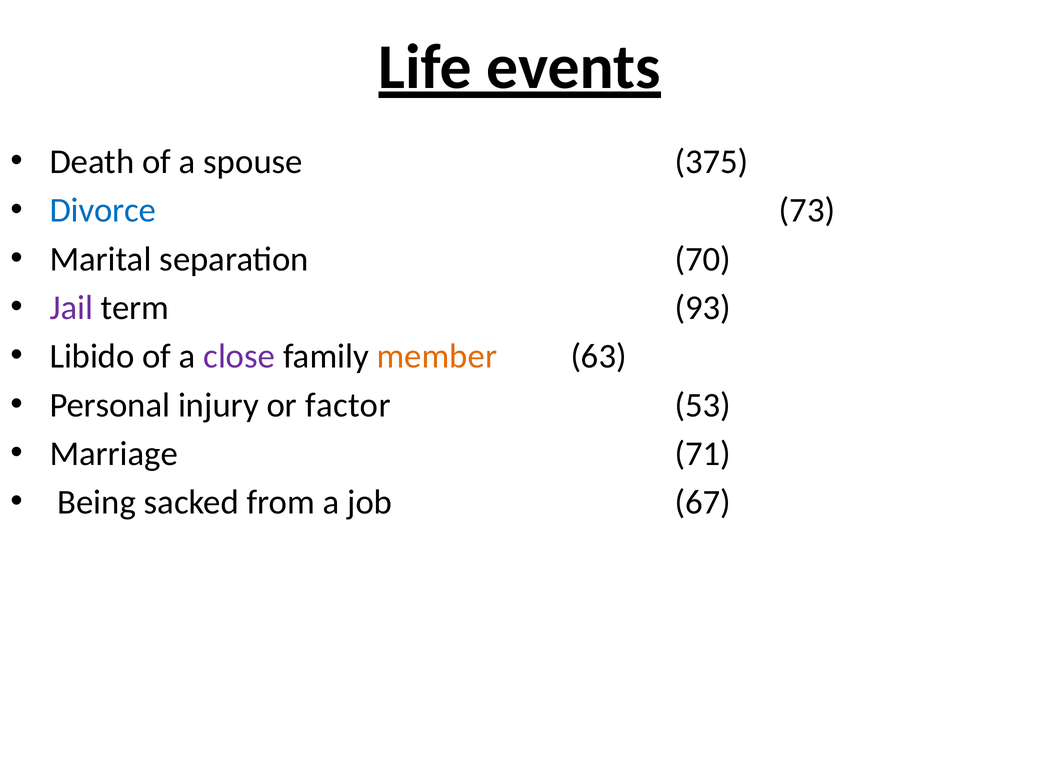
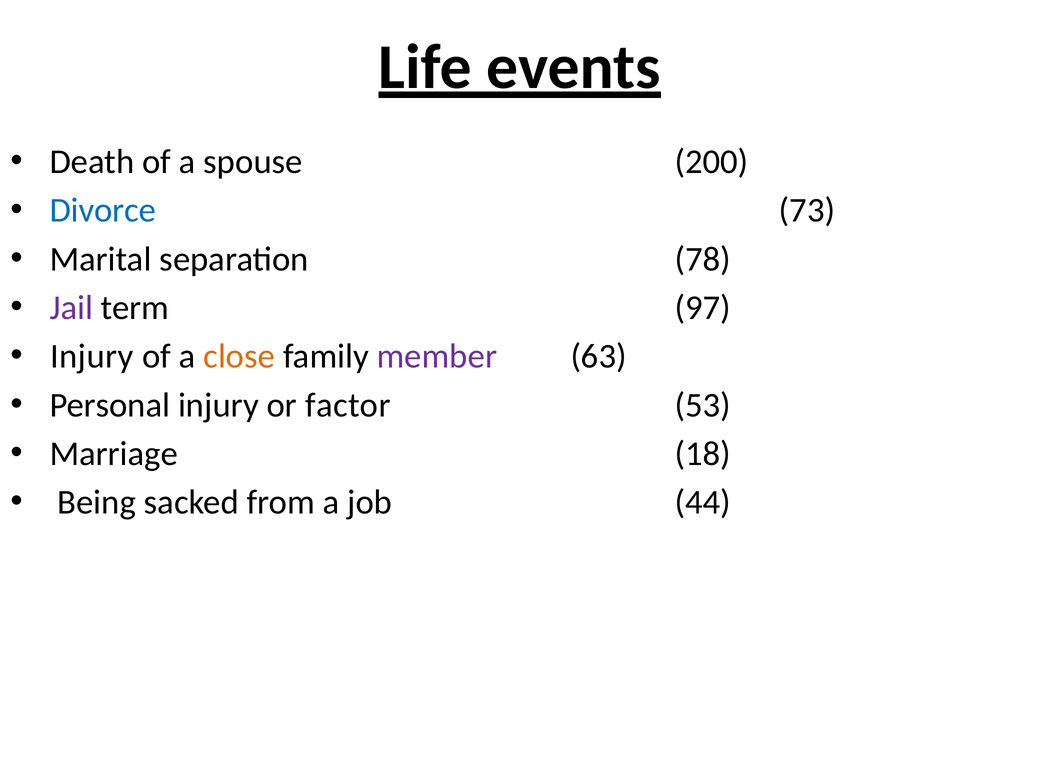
375: 375 -> 200 (712, 162)
70: 70 -> 78 (703, 259)
93: 93 -> 97 (703, 308)
Libido: Libido -> Injury (92, 356)
close colour: purple -> orange (239, 356)
member colour: orange -> purple (437, 356)
71: 71 -> 18 (703, 453)
67: 67 -> 44 (703, 502)
